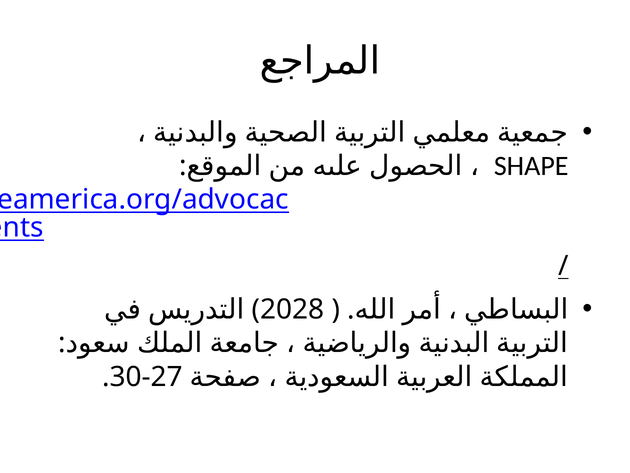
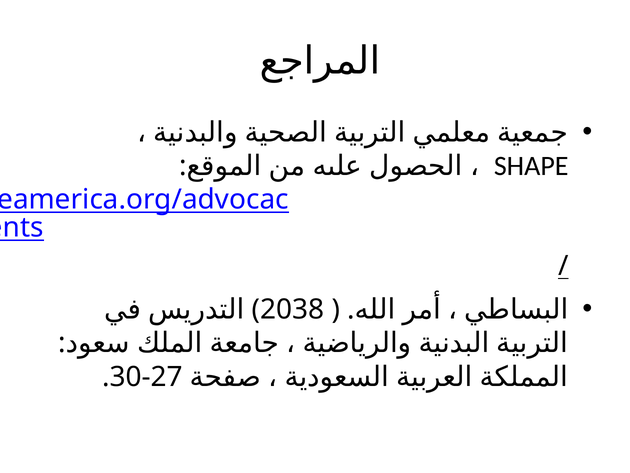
2028: 2028 -> 2038 (292, 309)
